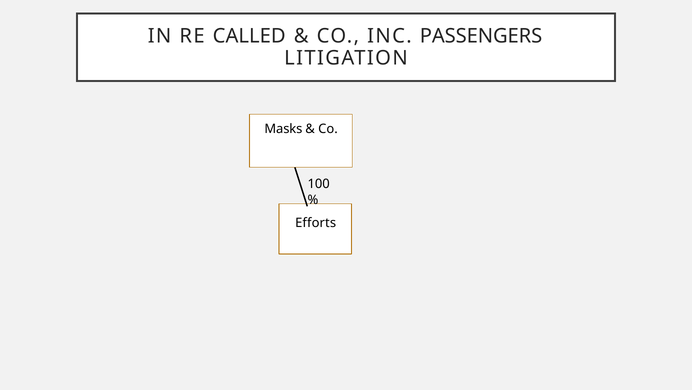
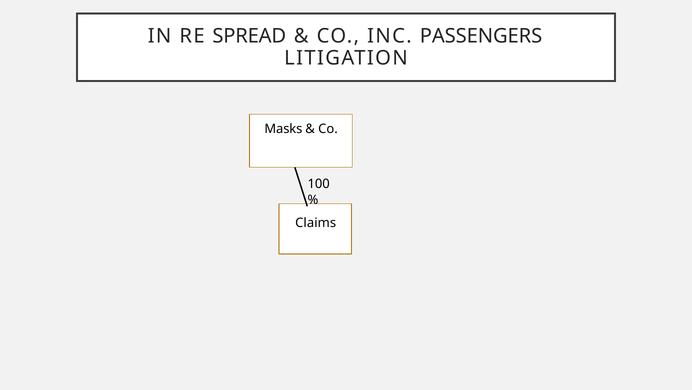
CALLED: CALLED -> SPREAD (249, 36)
Efforts: Efforts -> Claims (316, 223)
